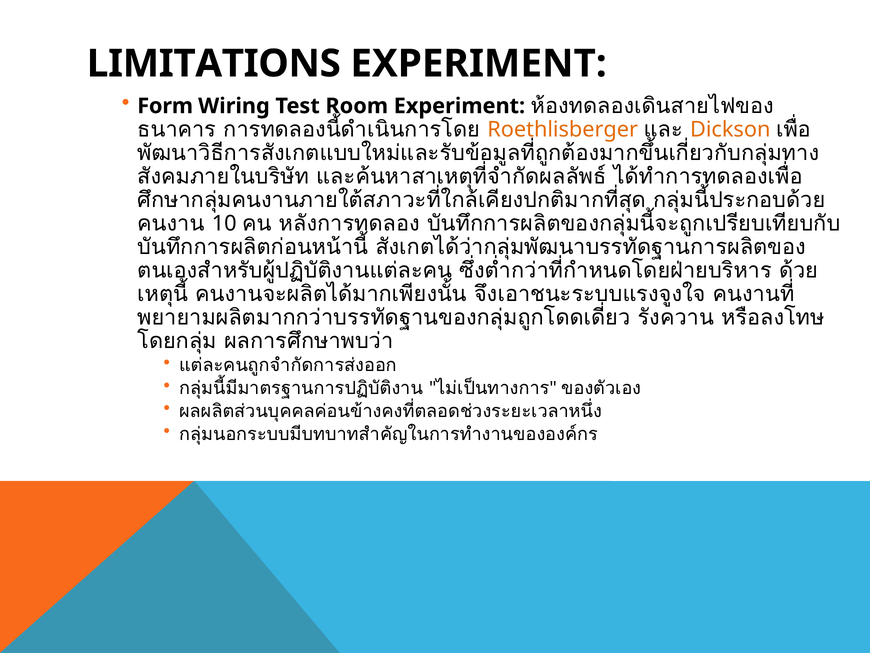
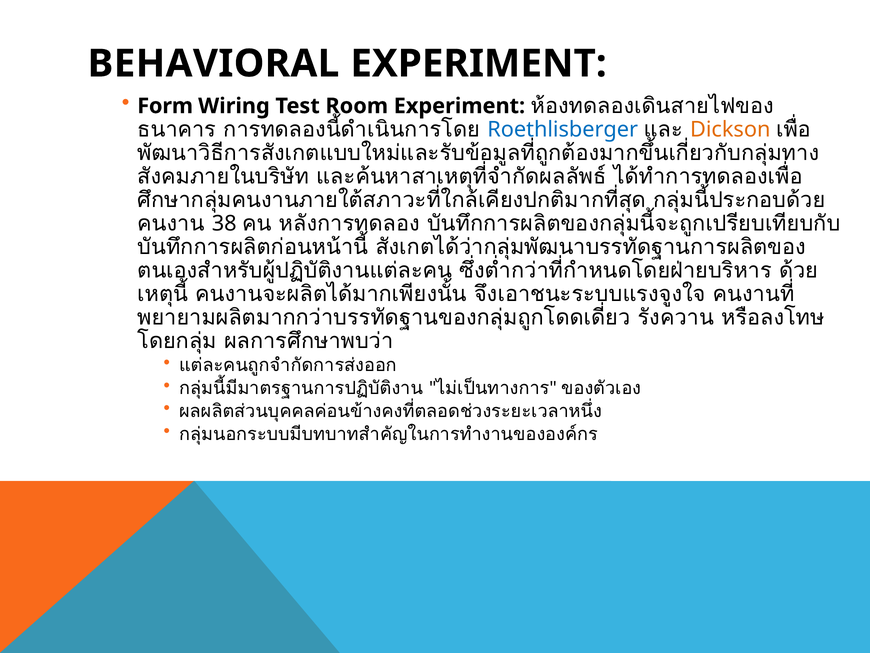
LIMITATIONS: LIMITATIONS -> BEHAVIORAL (213, 64)
Roethlisberger colour: orange -> blue (563, 129)
10: 10 -> 38 (224, 223)
